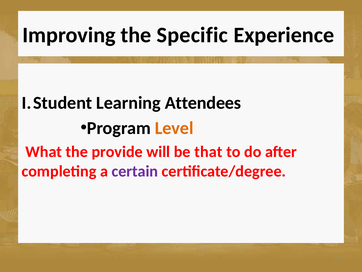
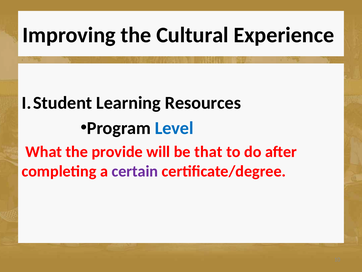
Specific: Specific -> Cultural (192, 35)
Attendees: Attendees -> Resources (203, 103)
Level colour: orange -> blue (174, 128)
